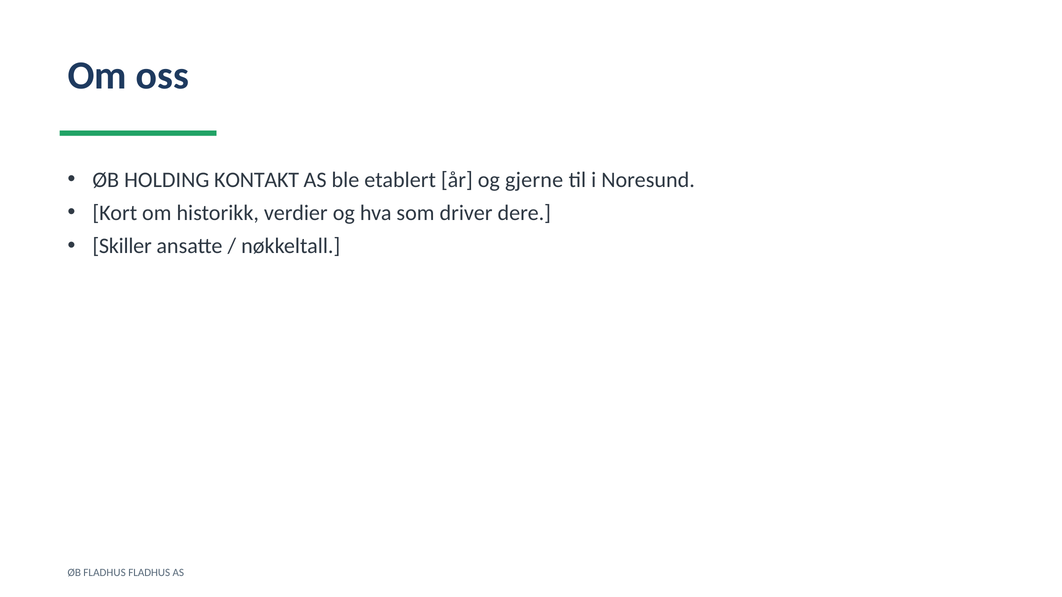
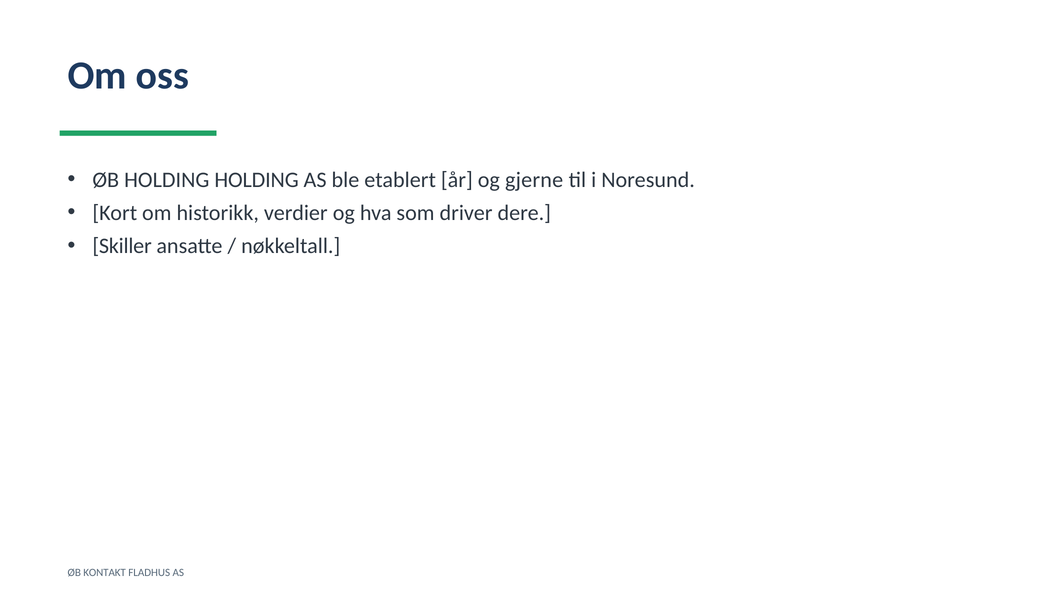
HOLDING KONTAKT: KONTAKT -> HOLDING (257, 180)
ØB FLADHUS: FLADHUS -> KONTAKT (105, 573)
